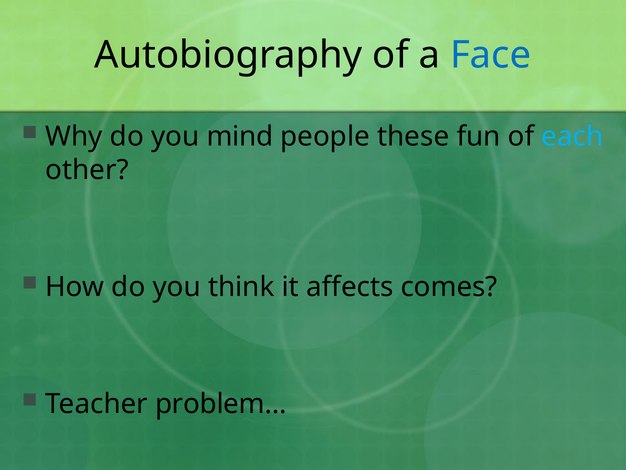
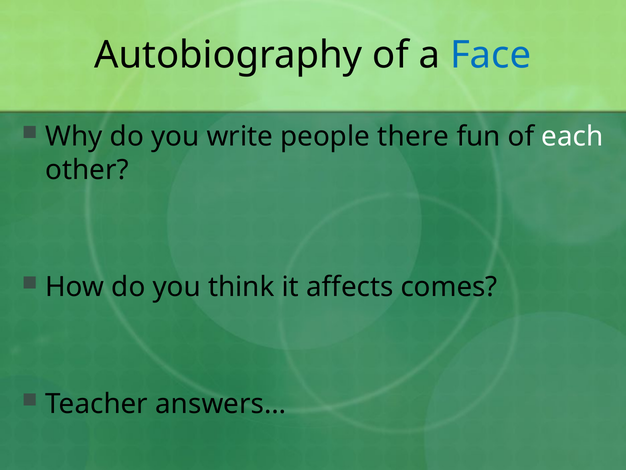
mind: mind -> write (240, 137)
these: these -> there (413, 137)
each colour: light blue -> white (572, 137)
problem…: problem… -> answers… (221, 404)
